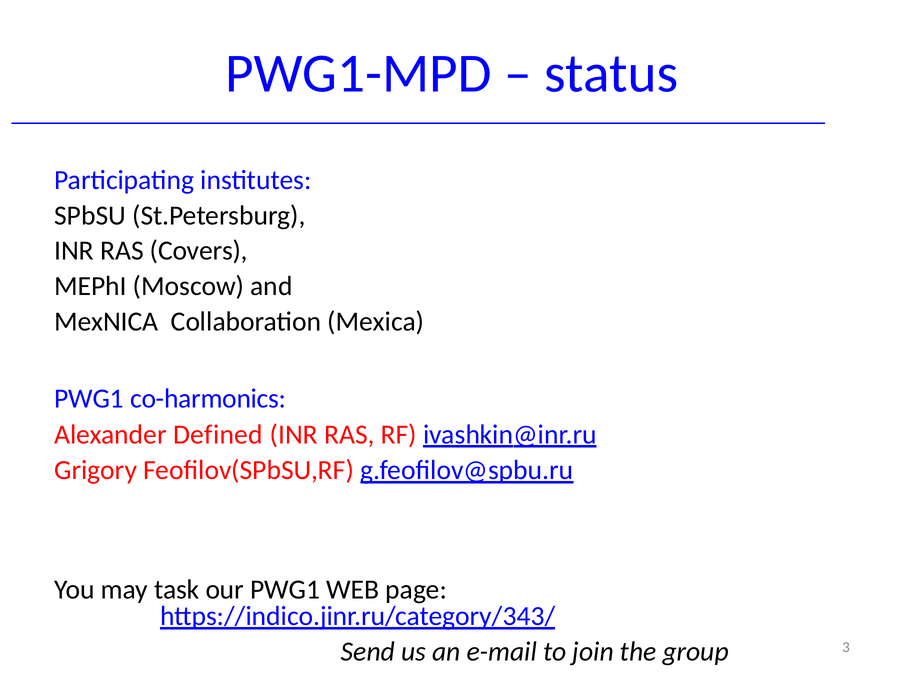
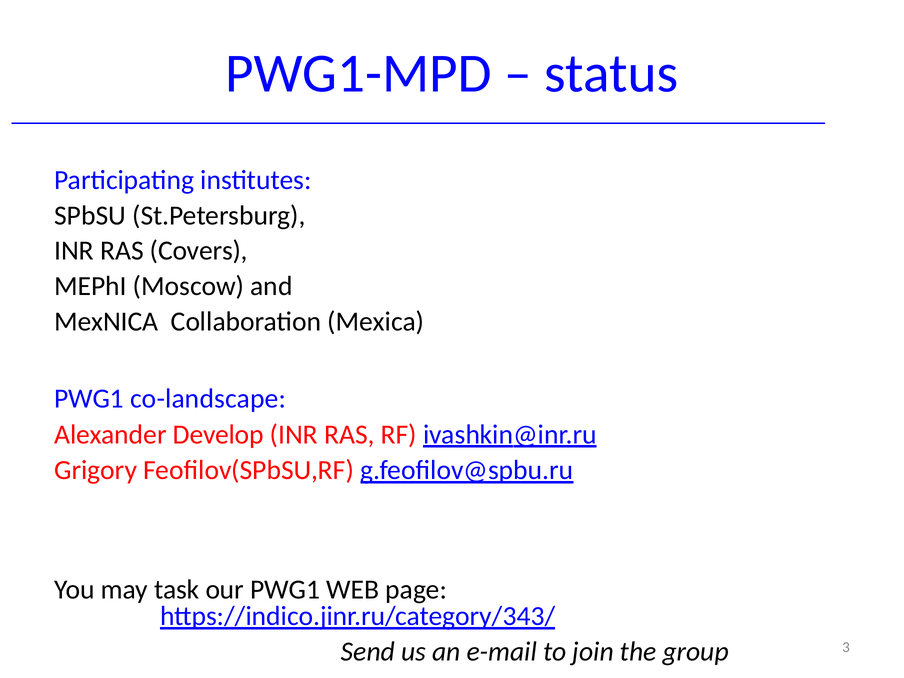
co-harmonics: co-harmonics -> co-landscape (208, 399)
Defined: Defined -> Develop (218, 434)
